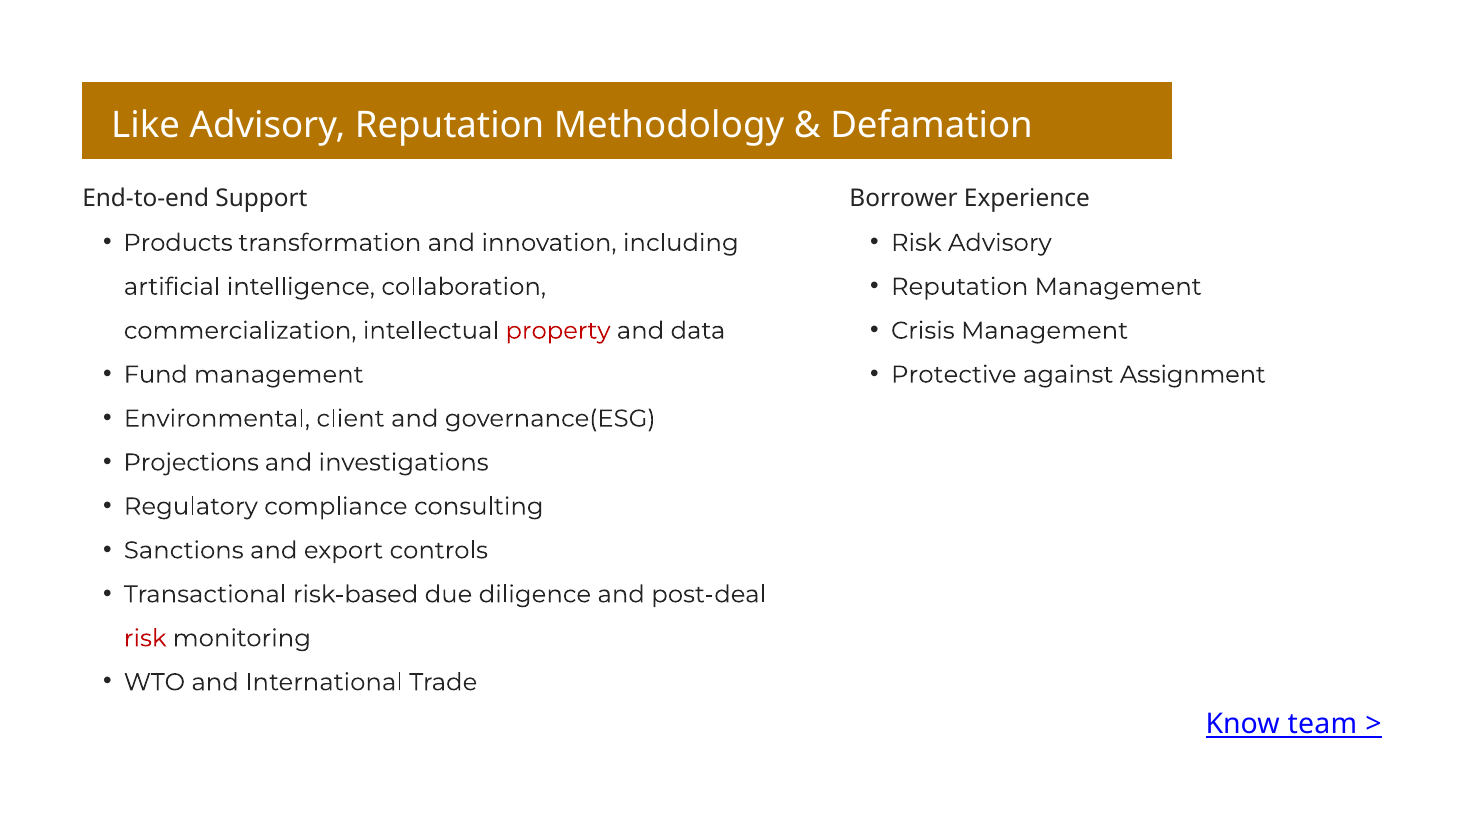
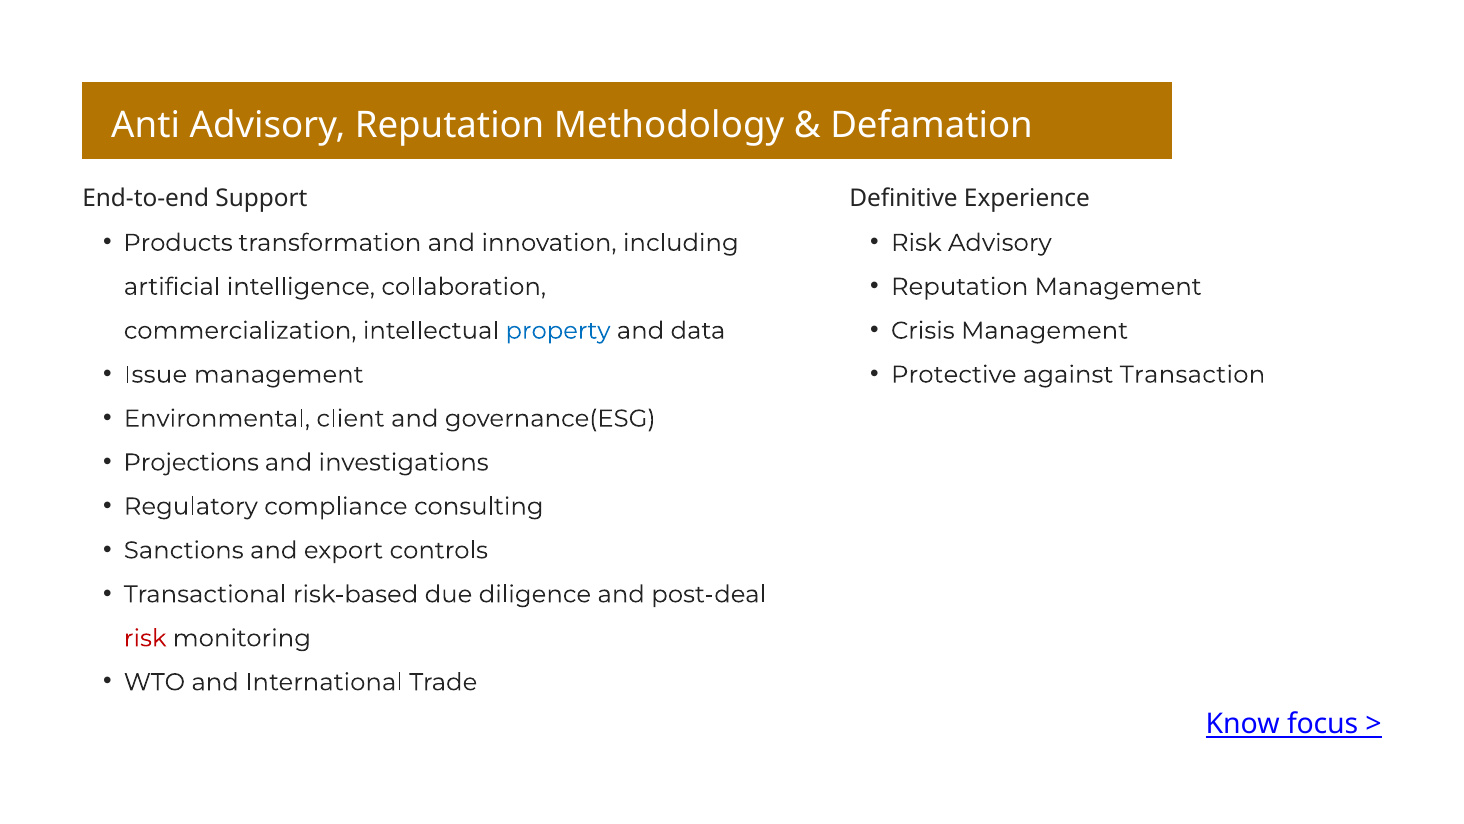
Like: Like -> Anti (146, 125)
Borrower: Borrower -> Definitive (904, 199)
property colour: red -> blue (558, 330)
Fund: Fund -> Issue (156, 374)
Assignment: Assignment -> Transaction (1193, 374)
team: team -> focus (1323, 724)
